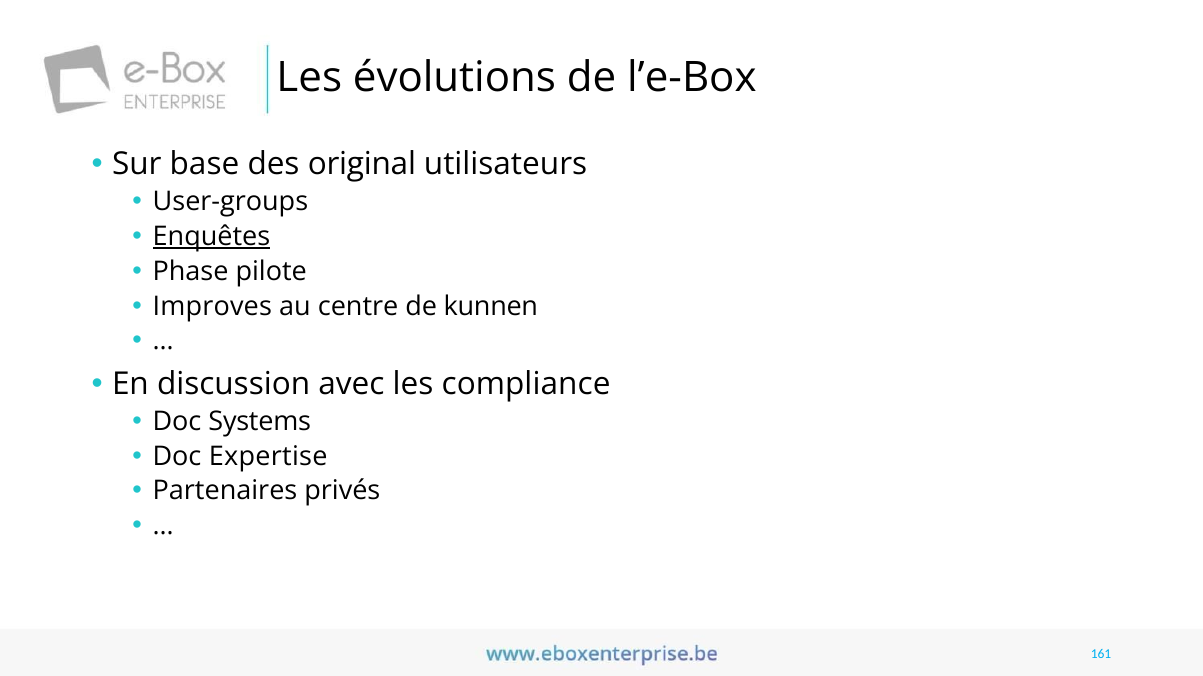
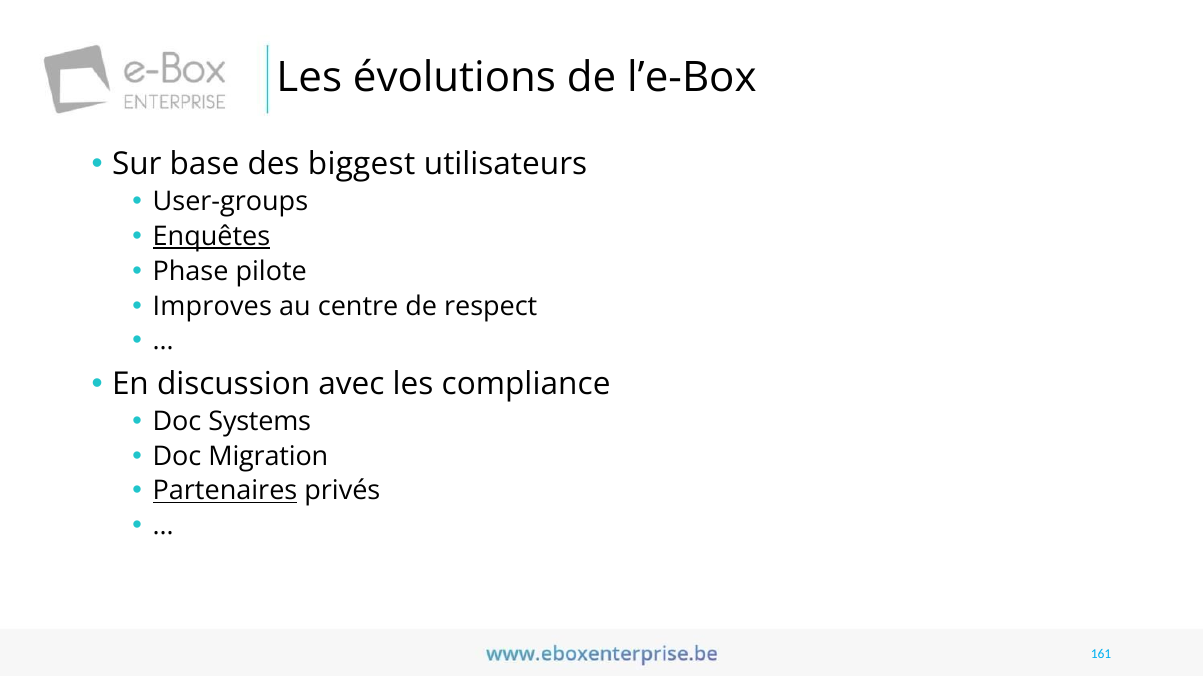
original: original -> biggest (362, 165)
kunnen: kunnen -> respect (491, 306)
Expertise: Expertise -> Migration (268, 457)
Partenaires underline: none -> present (225, 491)
